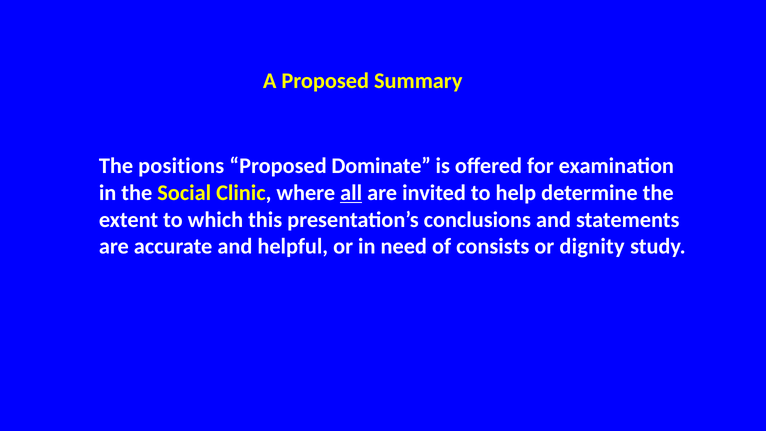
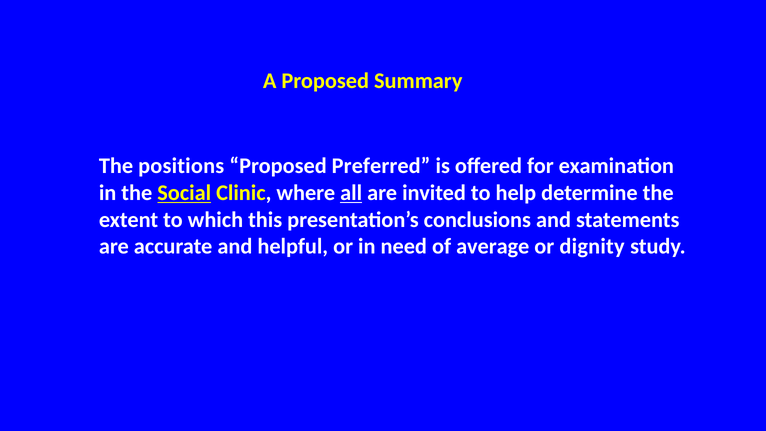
Dominate: Dominate -> Preferred (381, 166)
Social underline: none -> present (184, 193)
consists: consists -> average (493, 246)
